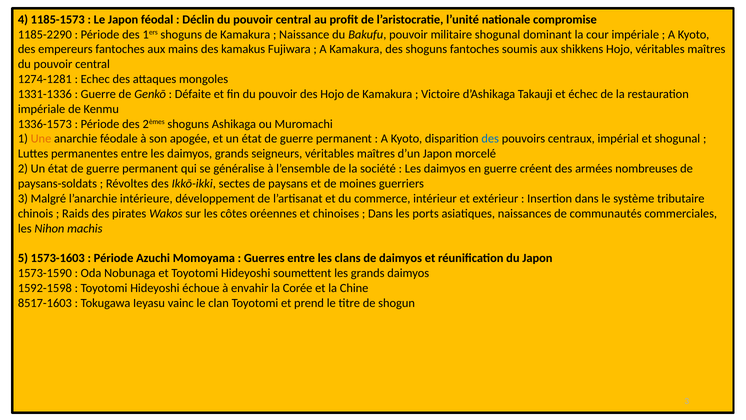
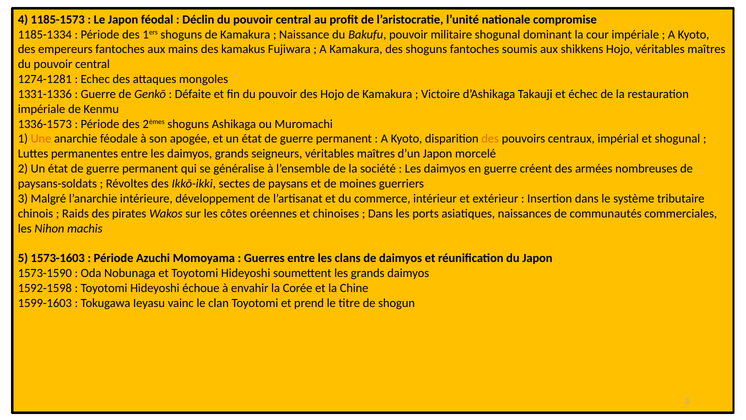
1185-2290: 1185-2290 -> 1185-1334 (45, 34)
des colour: blue -> orange (490, 139)
8517-1603: 8517-1603 -> 1599-1603 (45, 303)
